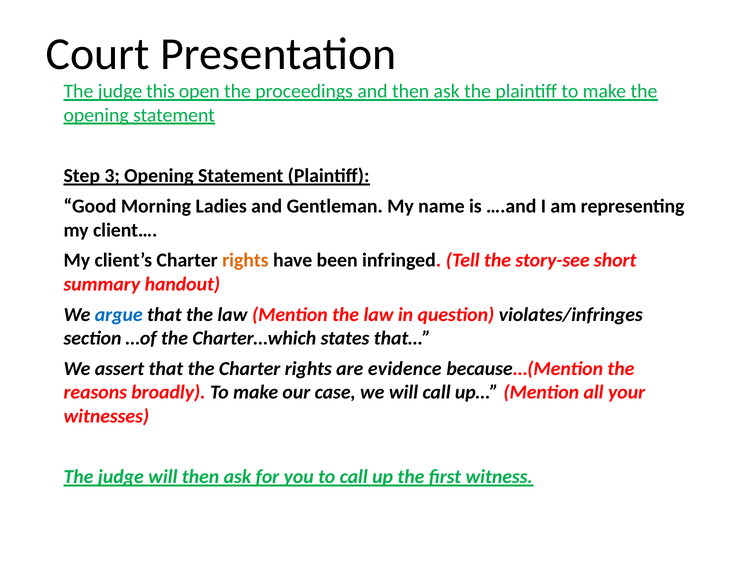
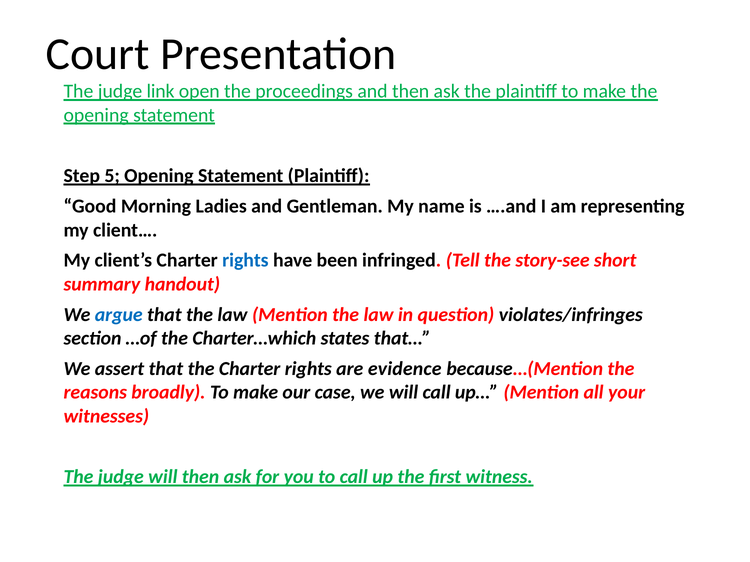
this: this -> link (161, 92)
3: 3 -> 5 (112, 176)
rights colour: orange -> blue (245, 261)
